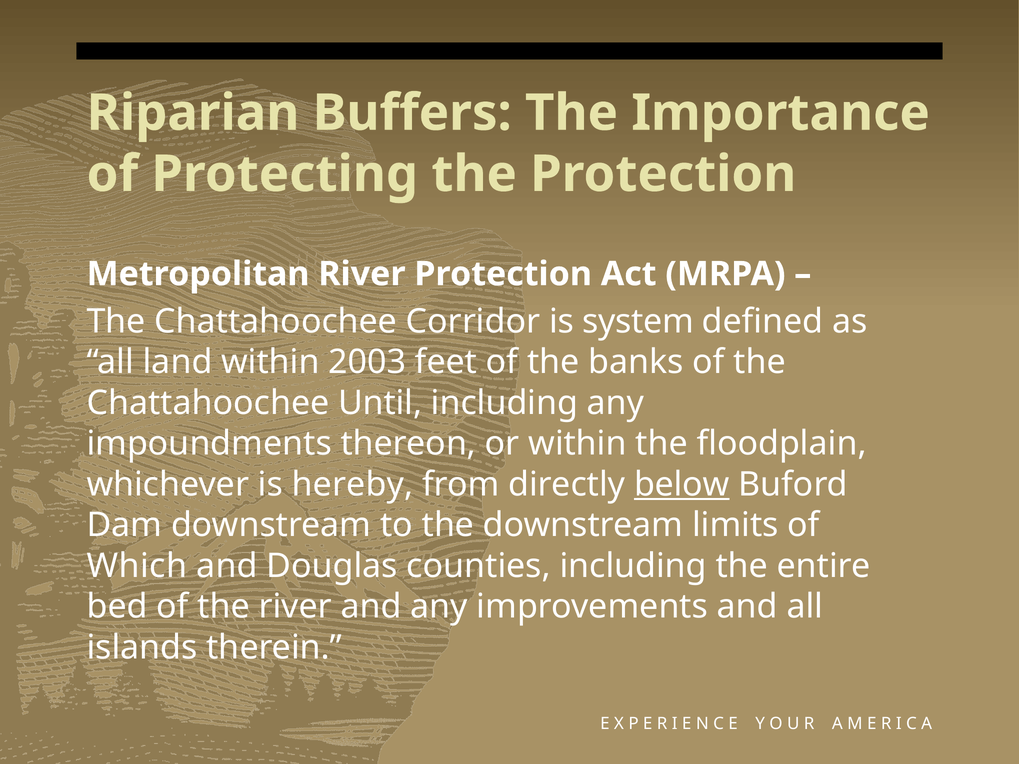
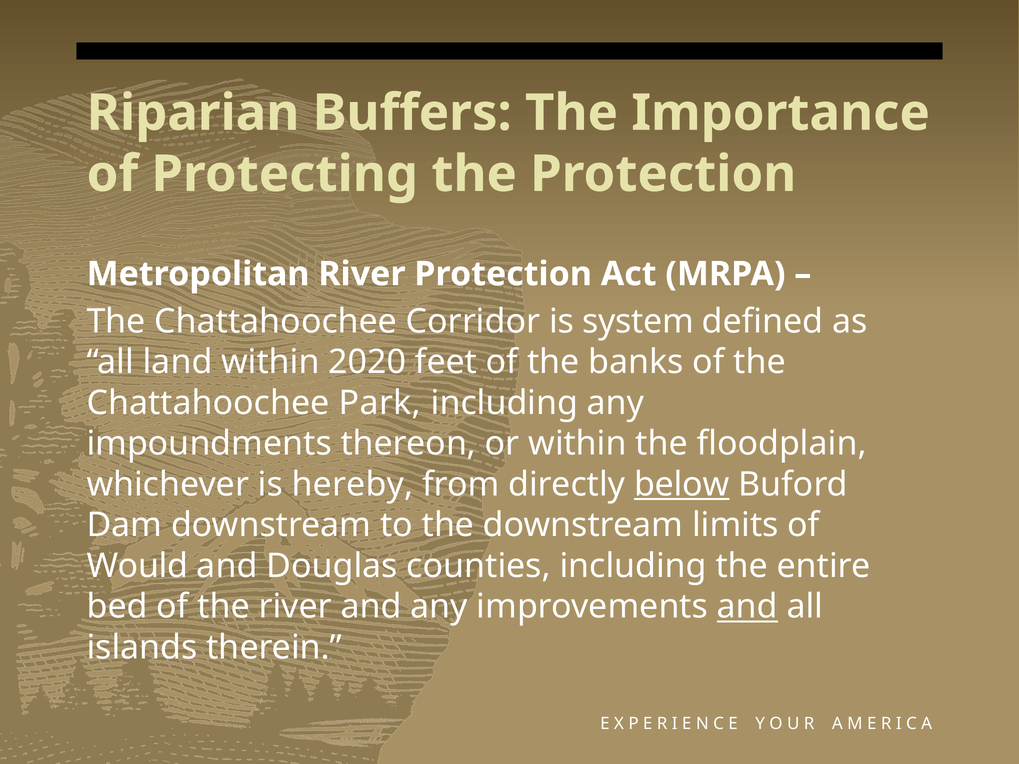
2003: 2003 -> 2020 (367, 362)
Until: Until -> Park (380, 403)
Which: Which -> Would (137, 566)
and underline: none -> present (747, 607)
